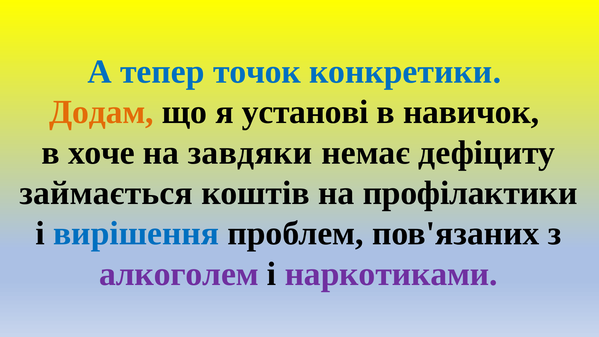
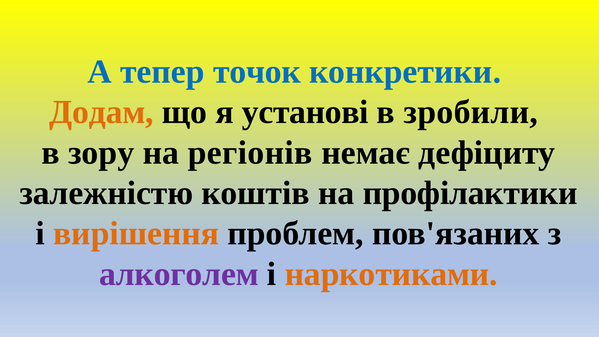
навичок: навичок -> зробили (471, 112)
хоче: хоче -> зору (101, 153)
завдяки: завдяки -> регіонів (250, 153)
займається: займається -> залежністю (106, 193)
вирішення colour: blue -> orange (136, 233)
наркотиками colour: purple -> orange (391, 274)
